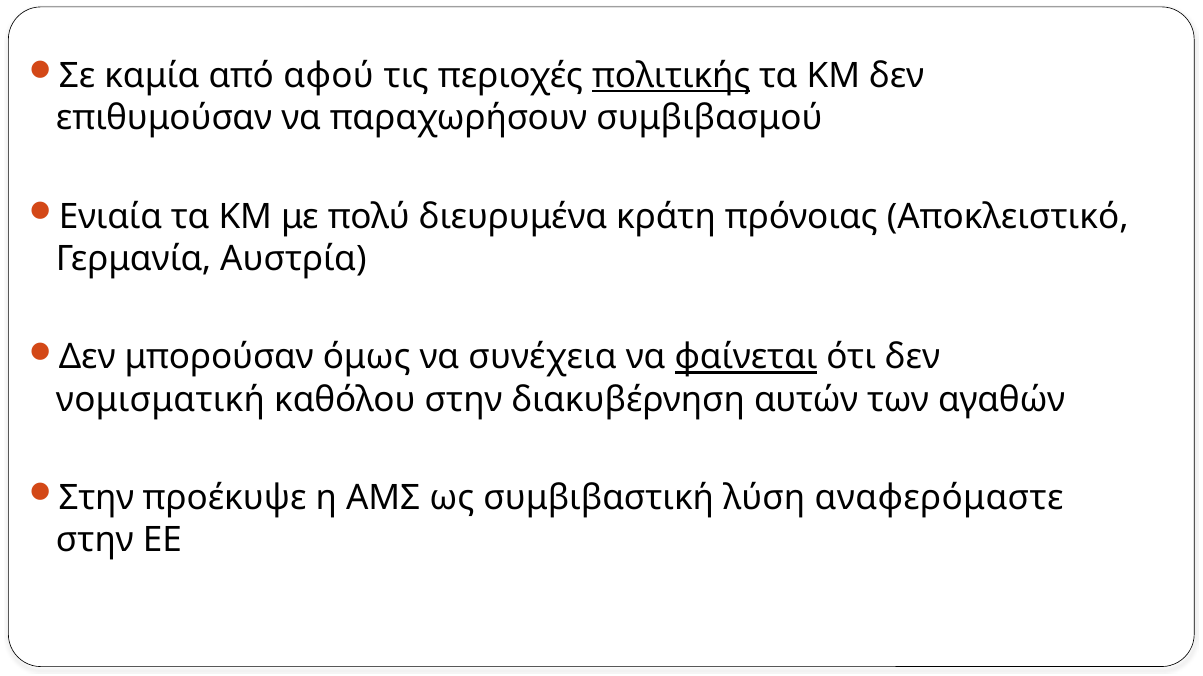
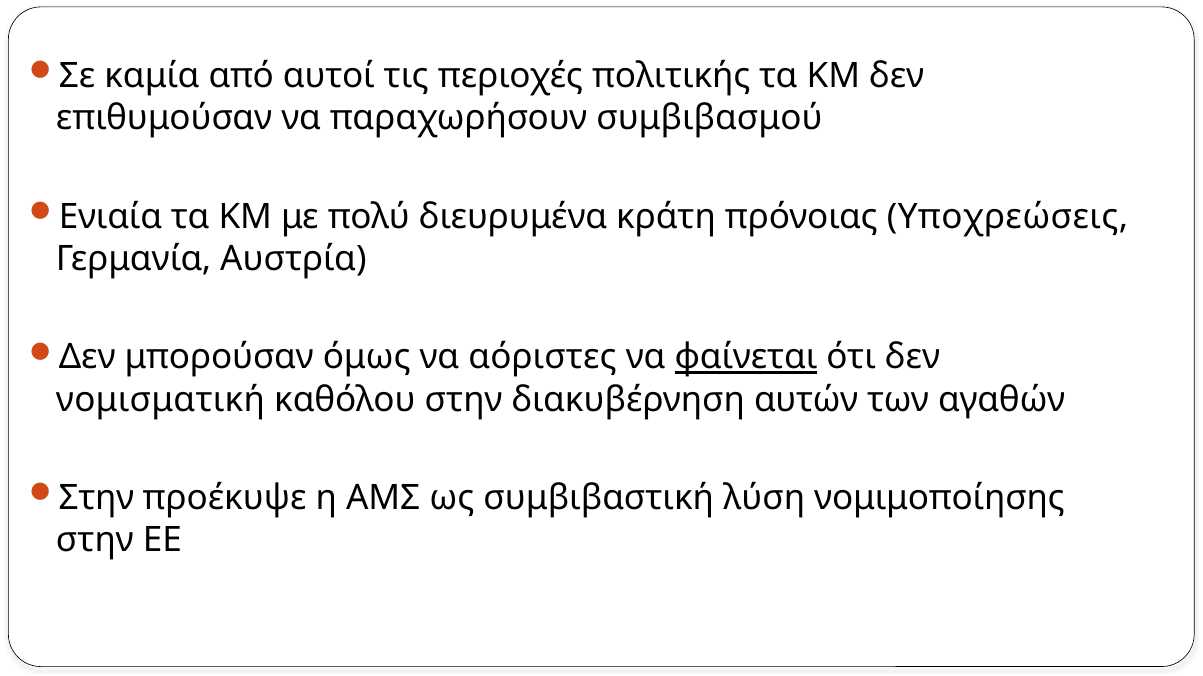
αφού: αφού -> αυτοί (329, 76)
πολιτικής underline: present -> none (671, 76)
Αποκλειστικό: Αποκλειστικό -> Υποχρεώσεις (1008, 217)
συνέχεια: συνέχεια -> αόριστες (543, 358)
αναφερόμαστε: αναφερόμαστε -> νομιμοποίησης (939, 499)
